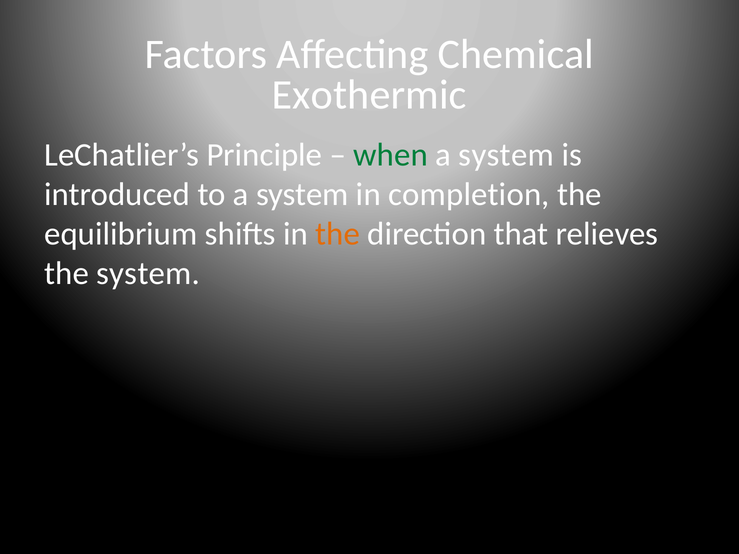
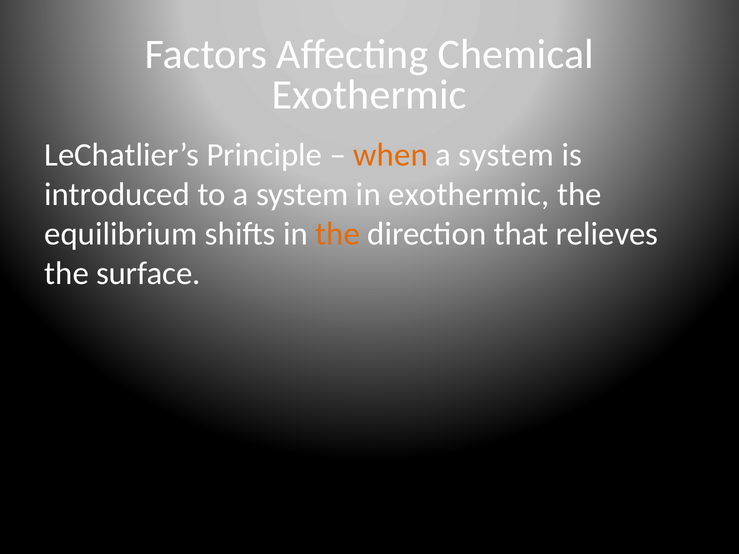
when colour: green -> orange (391, 155)
in completion: completion -> exothermic (469, 194)
the system: system -> surface (148, 273)
